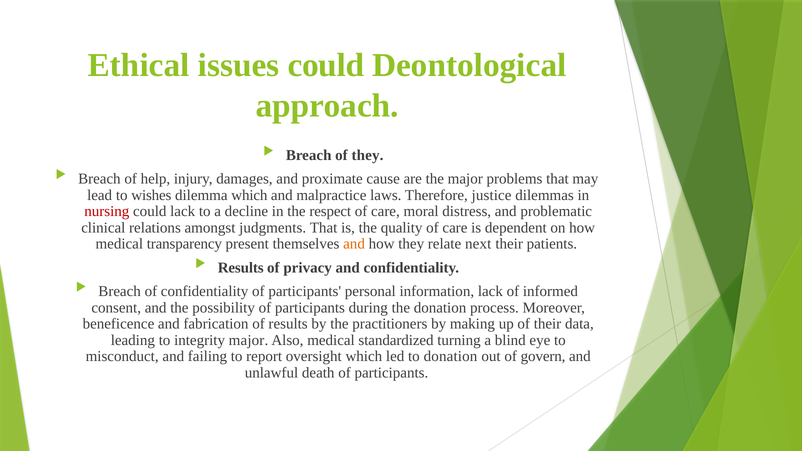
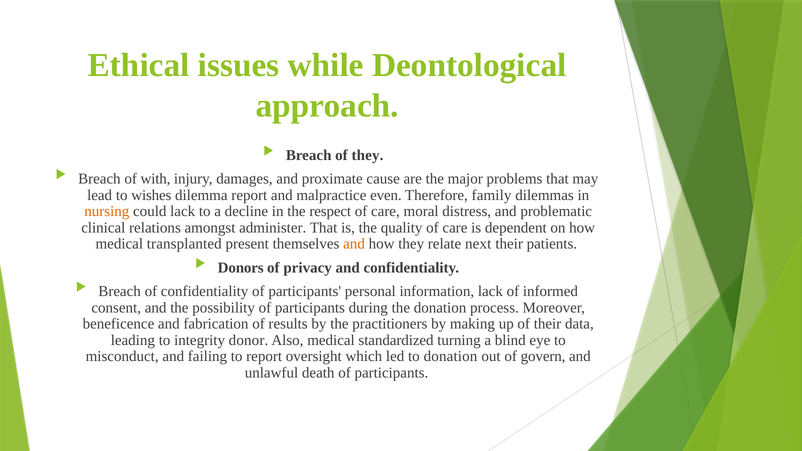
issues could: could -> while (326, 65)
help: help -> with (155, 179)
dilemma which: which -> report (249, 195)
laws: laws -> even (386, 195)
justice: justice -> family (492, 195)
nursing colour: red -> orange (107, 211)
judgments: judgments -> administer (273, 228)
transparency: transparency -> transplanted (184, 244)
Results: Results -> Donors (241, 268)
integrity major: major -> donor (249, 340)
